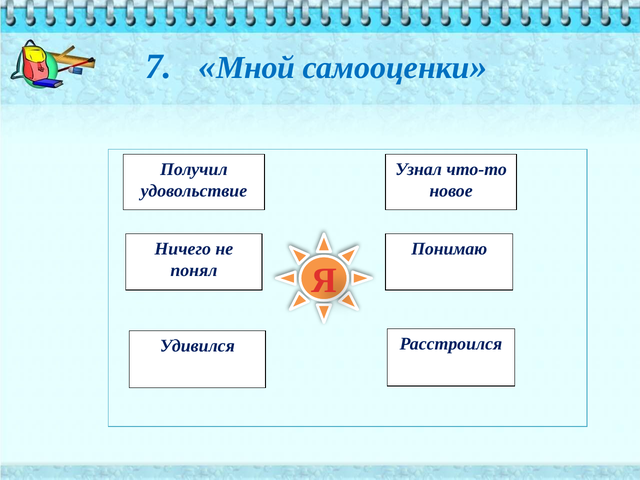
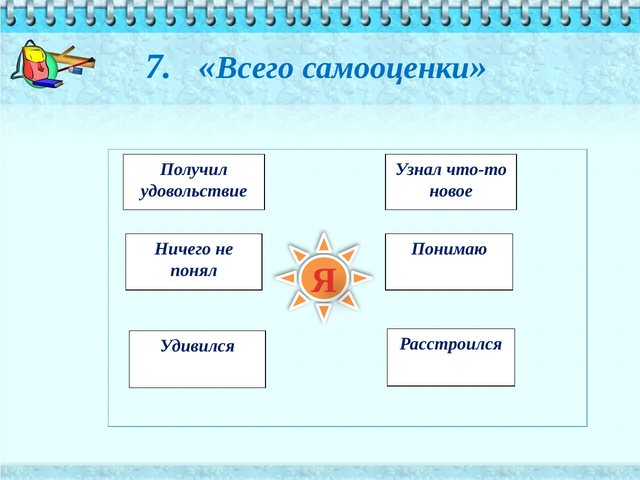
Мной: Мной -> Всего (255, 68)
